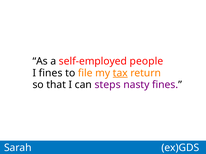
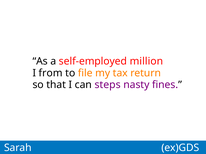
people: people -> million (146, 61)
I fines: fines -> from (51, 73)
tax underline: present -> none (120, 73)
